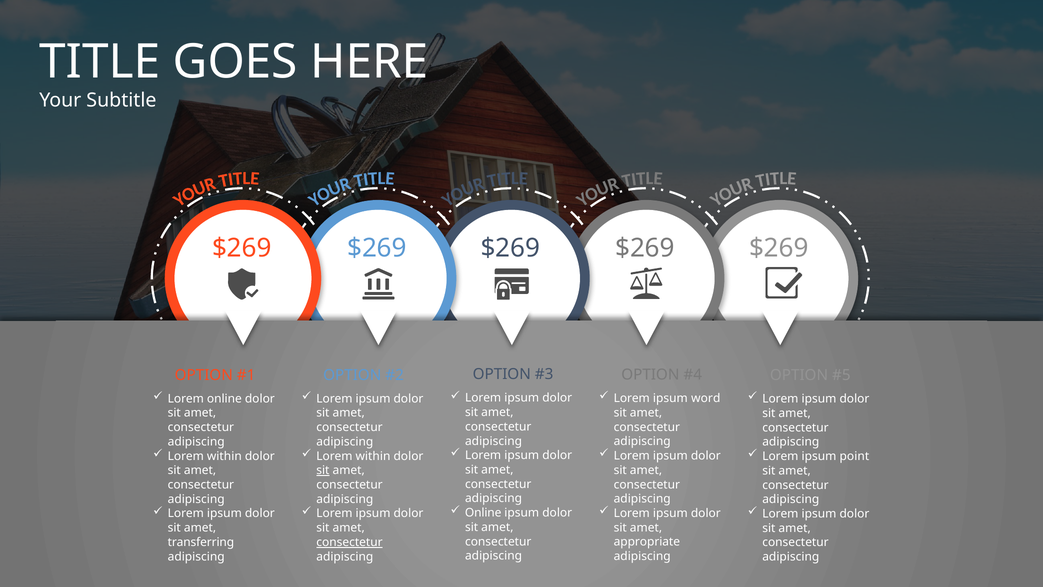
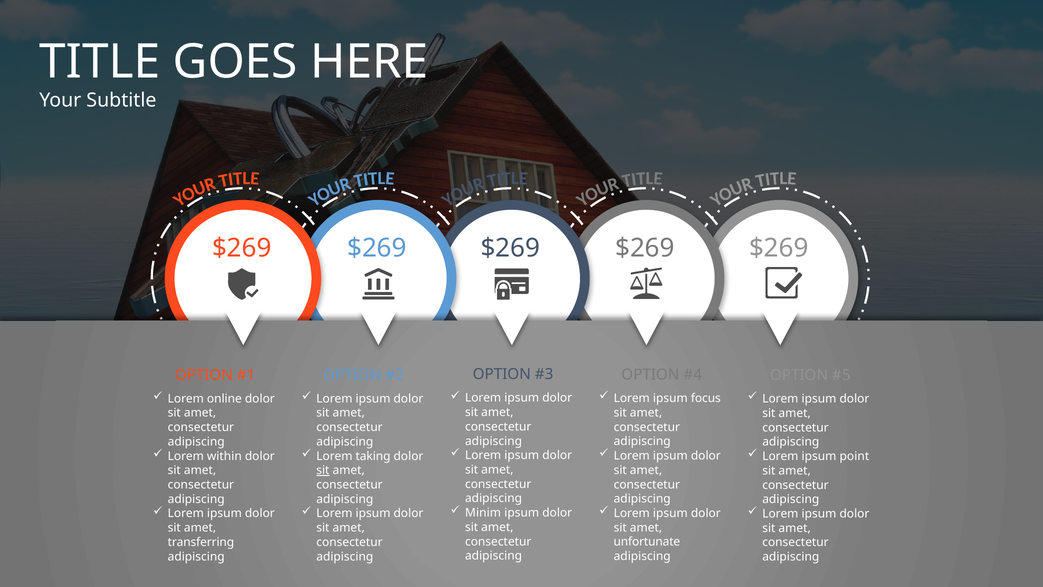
word: word -> focus (706, 398)
within: within -> taking (373, 456)
Online: Online -> Minim (483, 513)
appropriate: appropriate -> unfortunate (647, 542)
consectetur underline: present -> none (349, 542)
